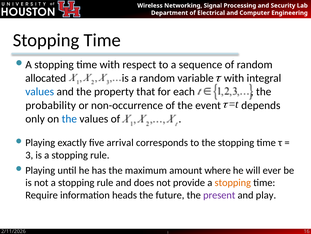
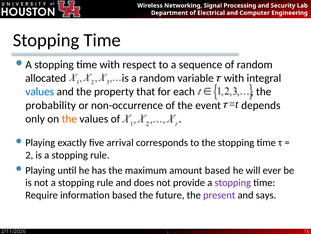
the colour: blue -> orange (69, 118)
3: 3 -> 2 (29, 155)
amount where: where -> based (218, 170)
stopping colour: orange -> purple (233, 182)
information heads: heads -> based (125, 195)
play: play -> says (266, 195)
